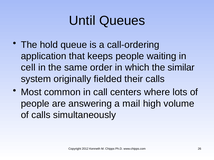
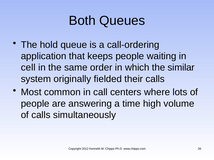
Until: Until -> Both (82, 21)
mail: mail -> time (131, 104)
